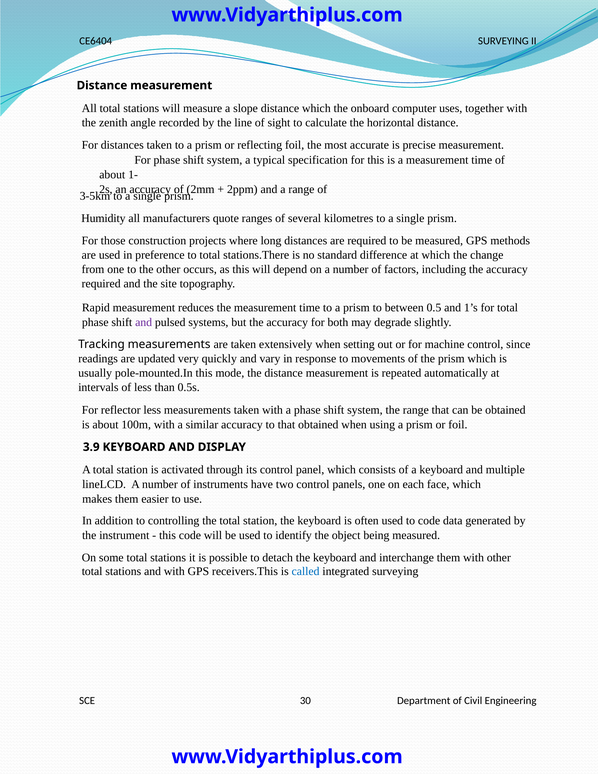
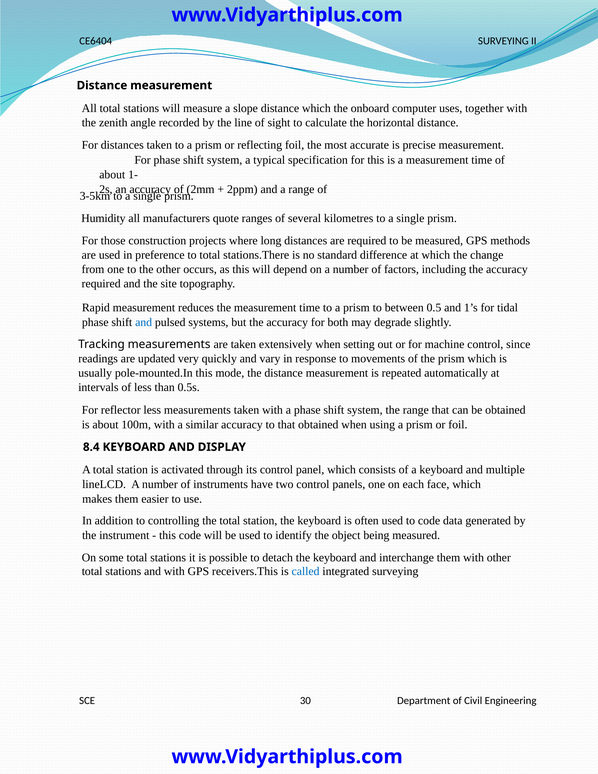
for total: total -> tidal (508, 307)
and colour: purple -> blue (144, 322)
3.9: 3.9 -> 8.4 (91, 447)
